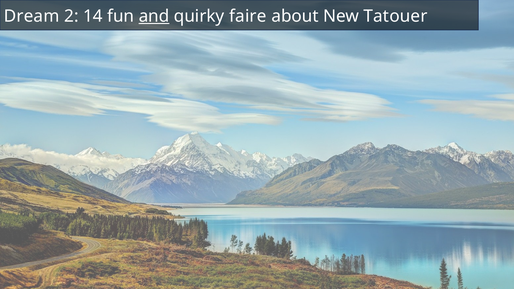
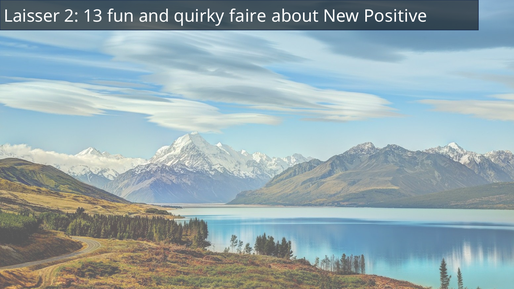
Dream: Dream -> Laisser (32, 16)
14: 14 -> 13 (93, 16)
and underline: present -> none (154, 16)
Tatouer: Tatouer -> Positive (396, 16)
